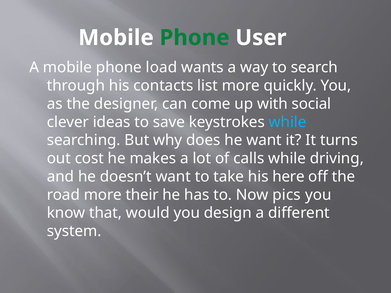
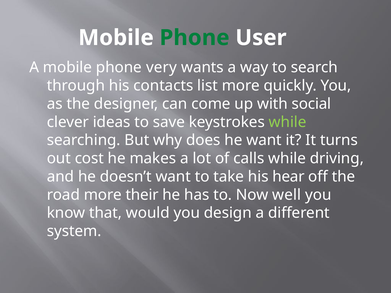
load: load -> very (161, 67)
while colour: light blue -> light green (288, 122)
here: here -> hear (288, 177)
pics: pics -> well (287, 195)
